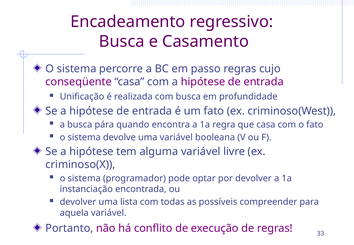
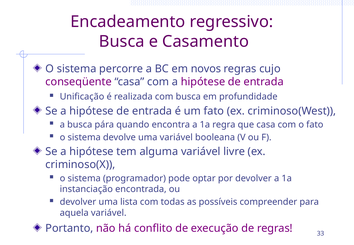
passo: passo -> novos (206, 69)
